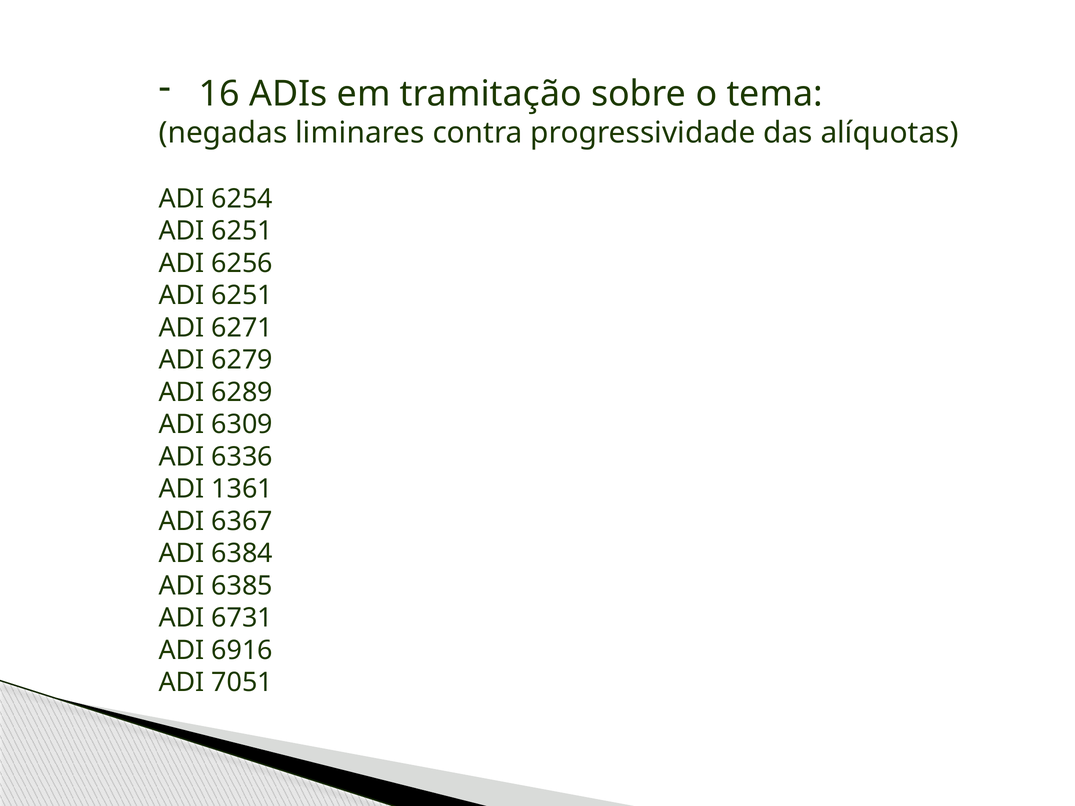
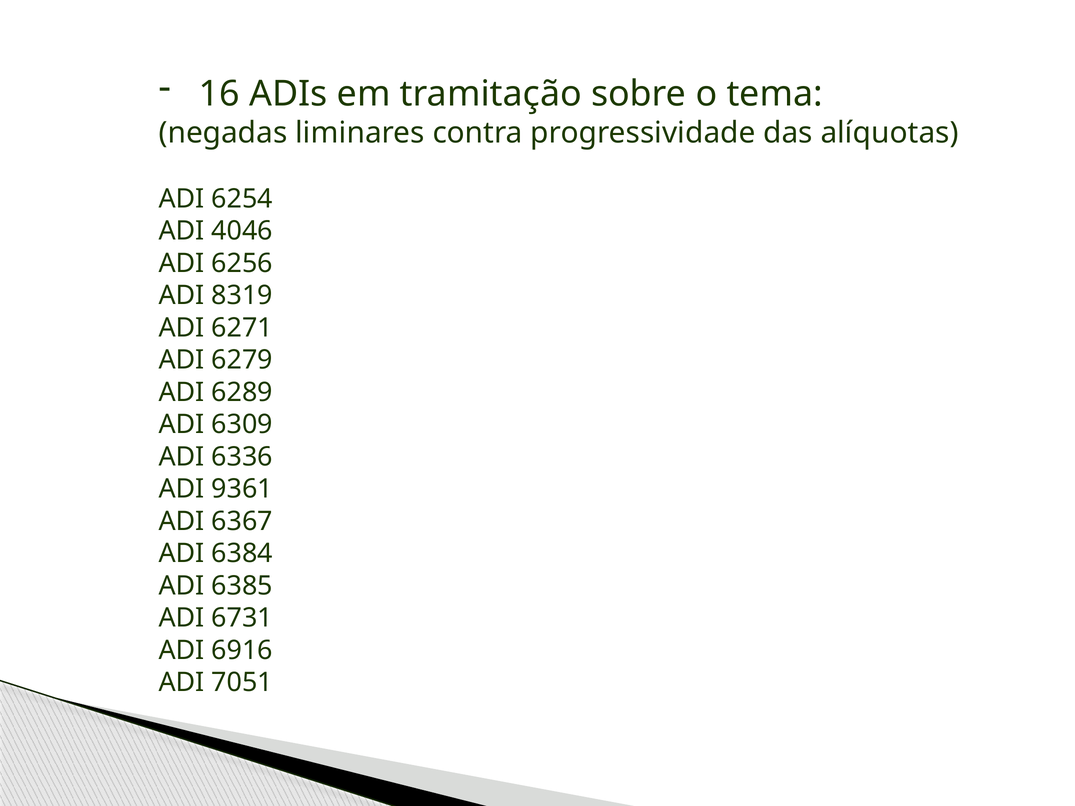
6251: 6251 -> 4046 (242, 231)
6251: 6251 -> 8319 (242, 296)
1361: 1361 -> 9361 (242, 489)
